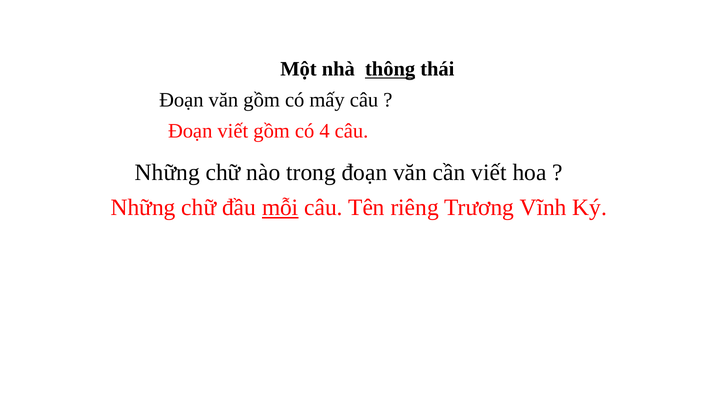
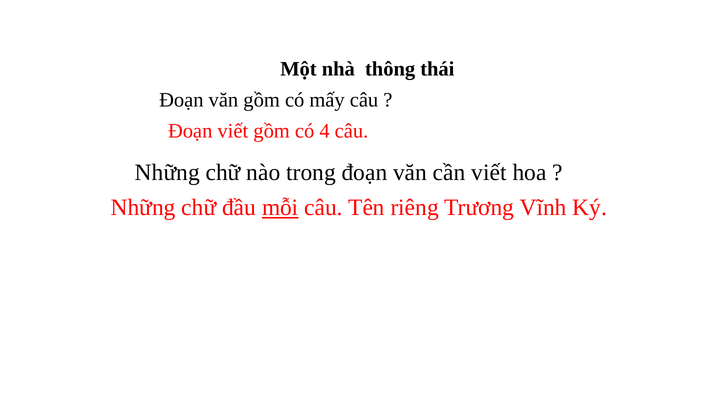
thông underline: present -> none (390, 69)
